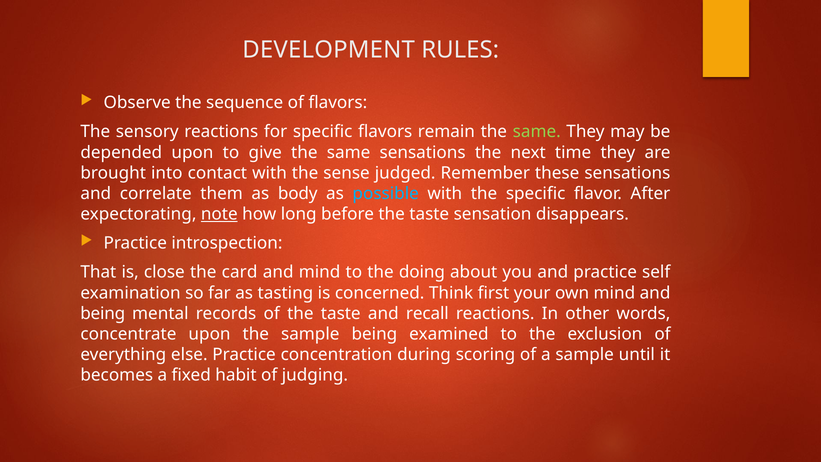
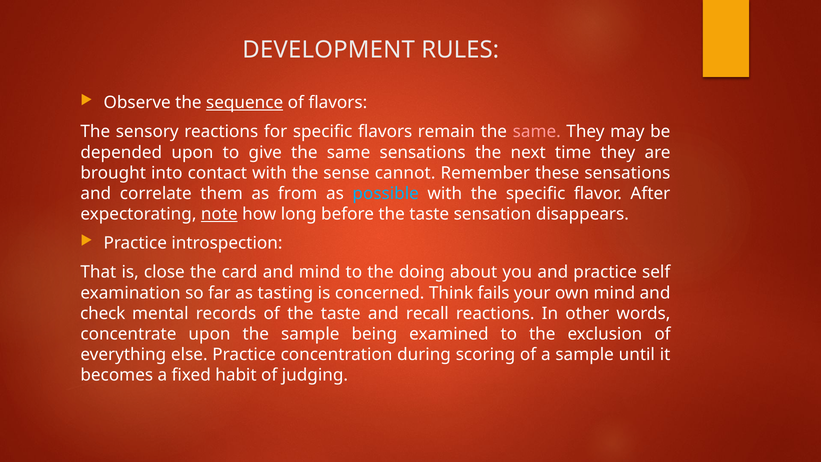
sequence underline: none -> present (245, 103)
same colour: light green -> pink (537, 132)
judged: judged -> cannot (405, 173)
body: body -> from (298, 193)
first: first -> fails (494, 293)
being: being -> check (103, 313)
